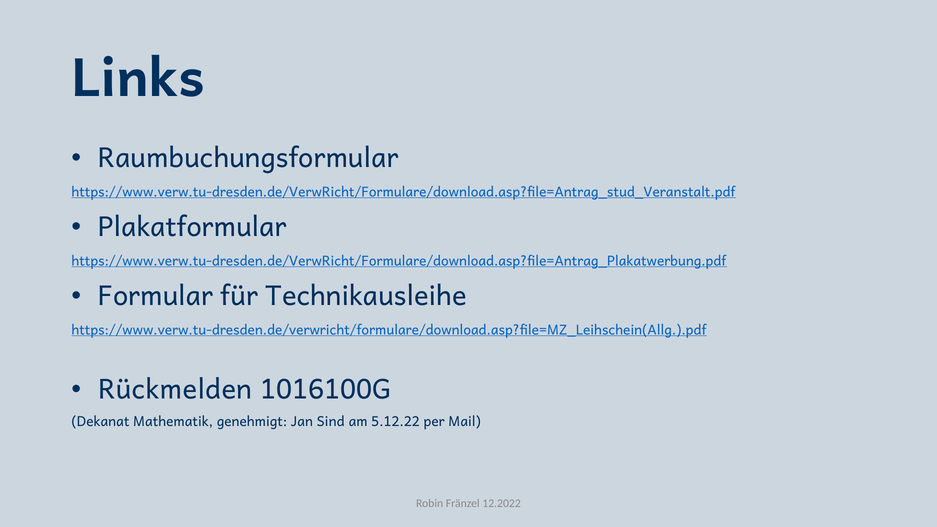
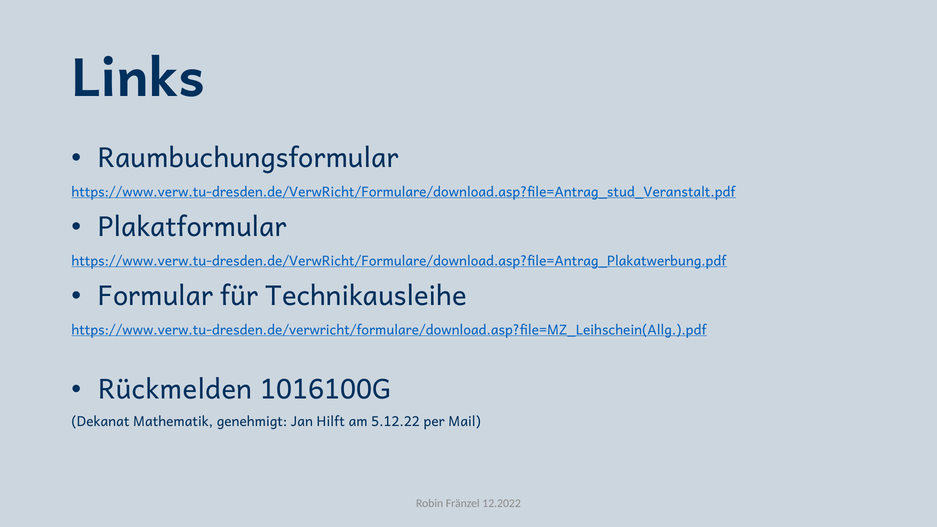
Sind: Sind -> Hilft (331, 422)
